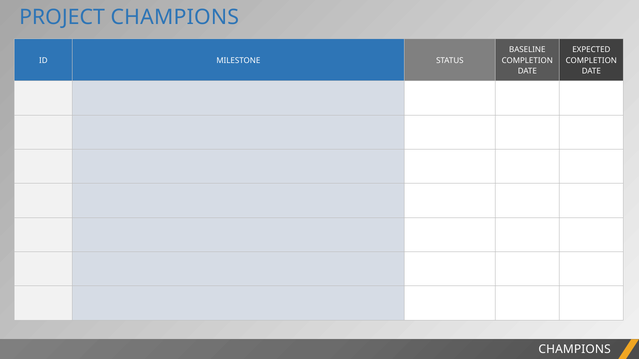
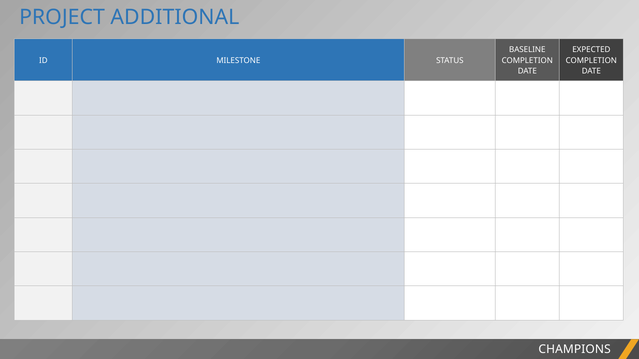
PROJECT CHAMPIONS: CHAMPIONS -> ADDITIONAL (175, 17)
